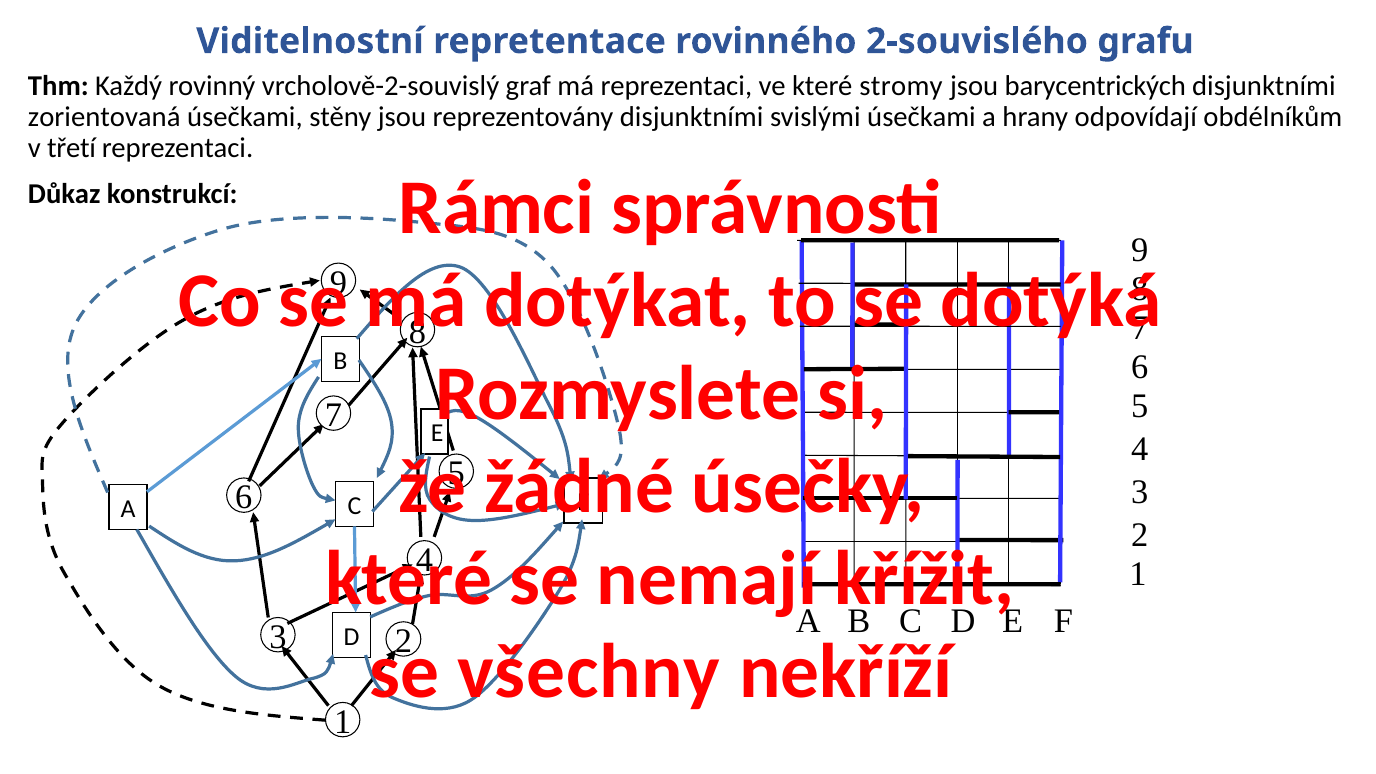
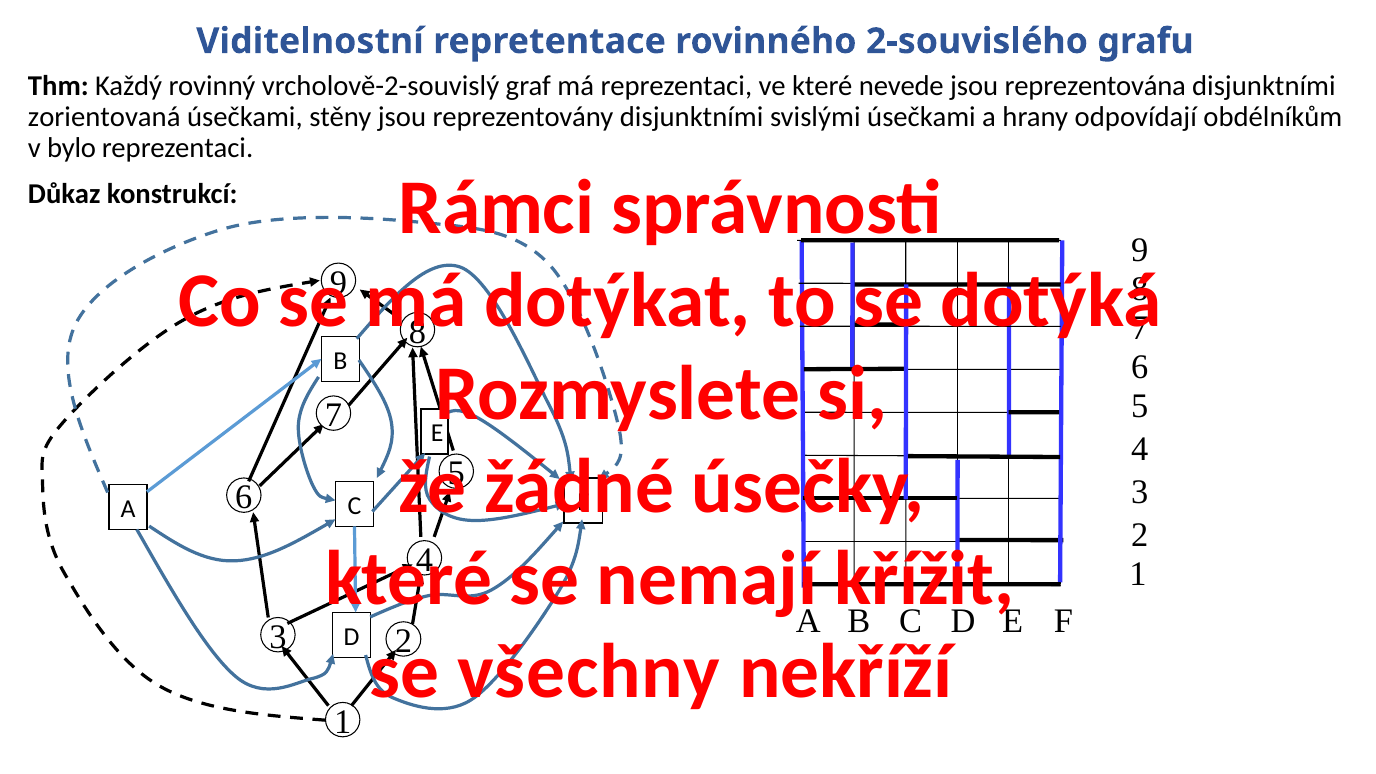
stromy: stromy -> nevede (901, 87)
barycentrických: barycentrických -> reprezentována (1095, 87)
třetí: třetí -> bylo (71, 149)
